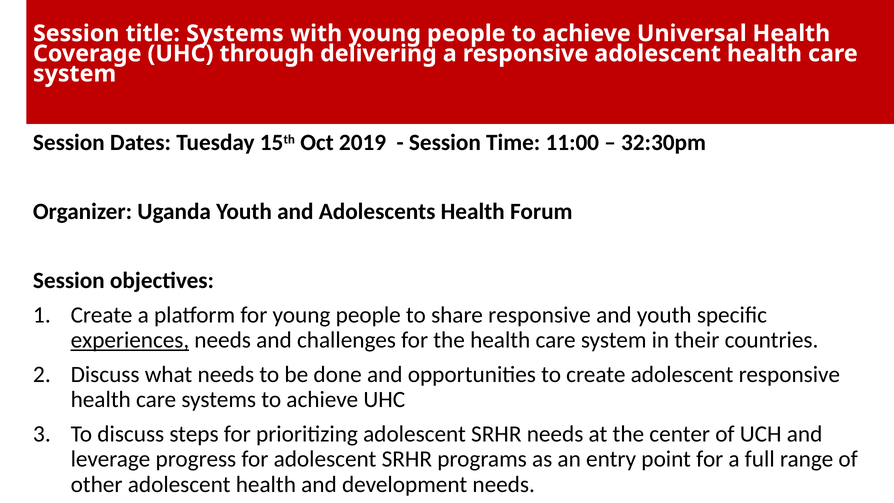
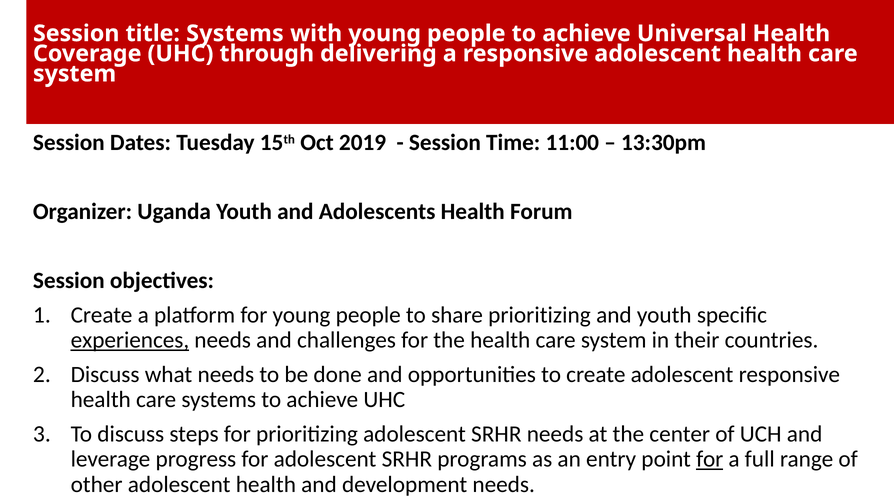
32:30pm: 32:30pm -> 13:30pm (664, 143)
share responsive: responsive -> prioritizing (539, 315)
for underline: none -> present (710, 459)
